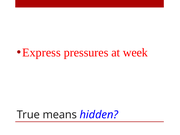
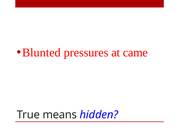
Express: Express -> Blunted (41, 53)
week: week -> came (135, 53)
